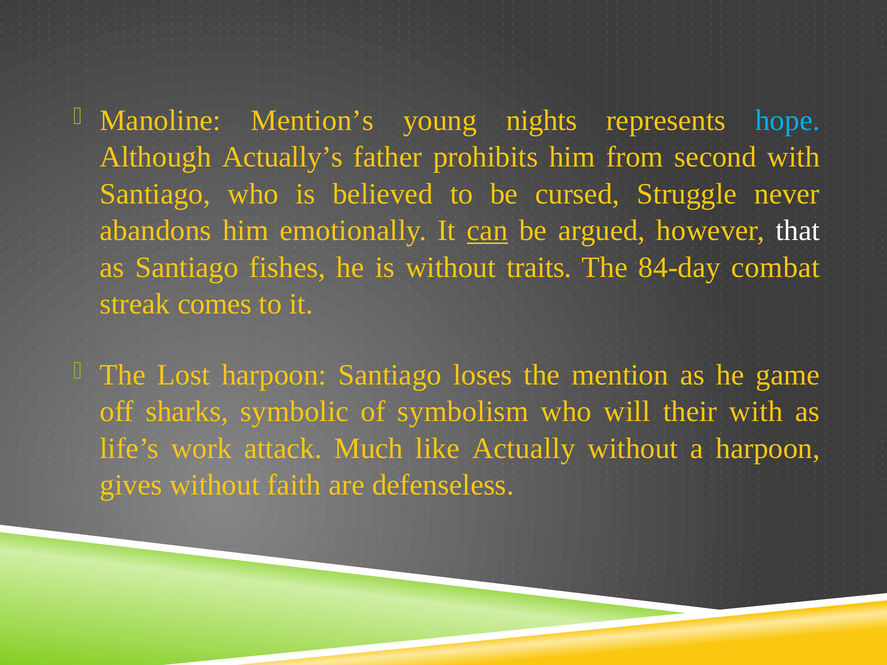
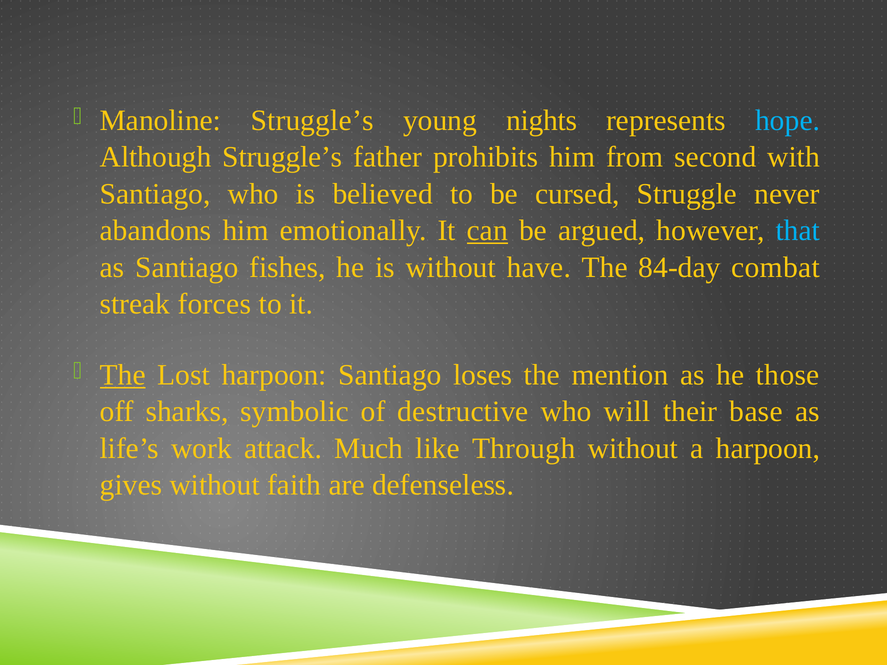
Manoline Mention’s: Mention’s -> Struggle’s (312, 121)
Although Actually’s: Actually’s -> Struggle’s (282, 157)
that colour: white -> light blue (798, 231)
traits: traits -> have (539, 267)
comes: comes -> forces (214, 304)
The underline: none -> present (123, 375)
game: game -> those (788, 375)
symbolism: symbolism -> destructive (463, 412)
their with: with -> base (756, 412)
Actually: Actually -> Through (524, 449)
